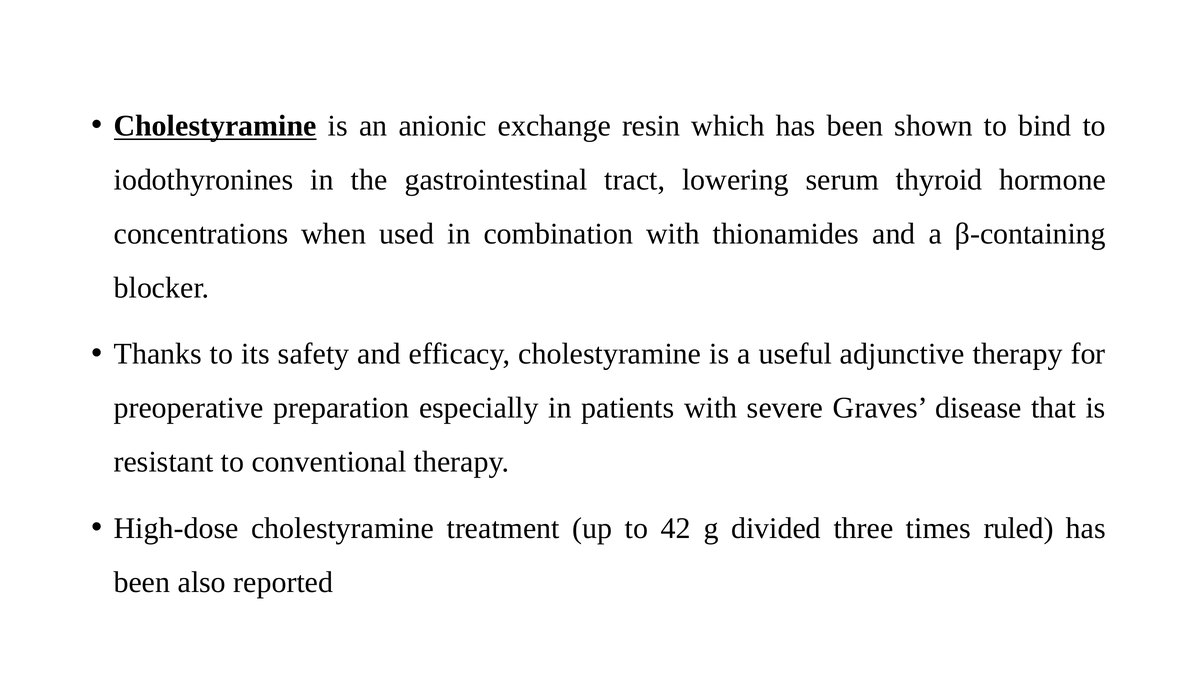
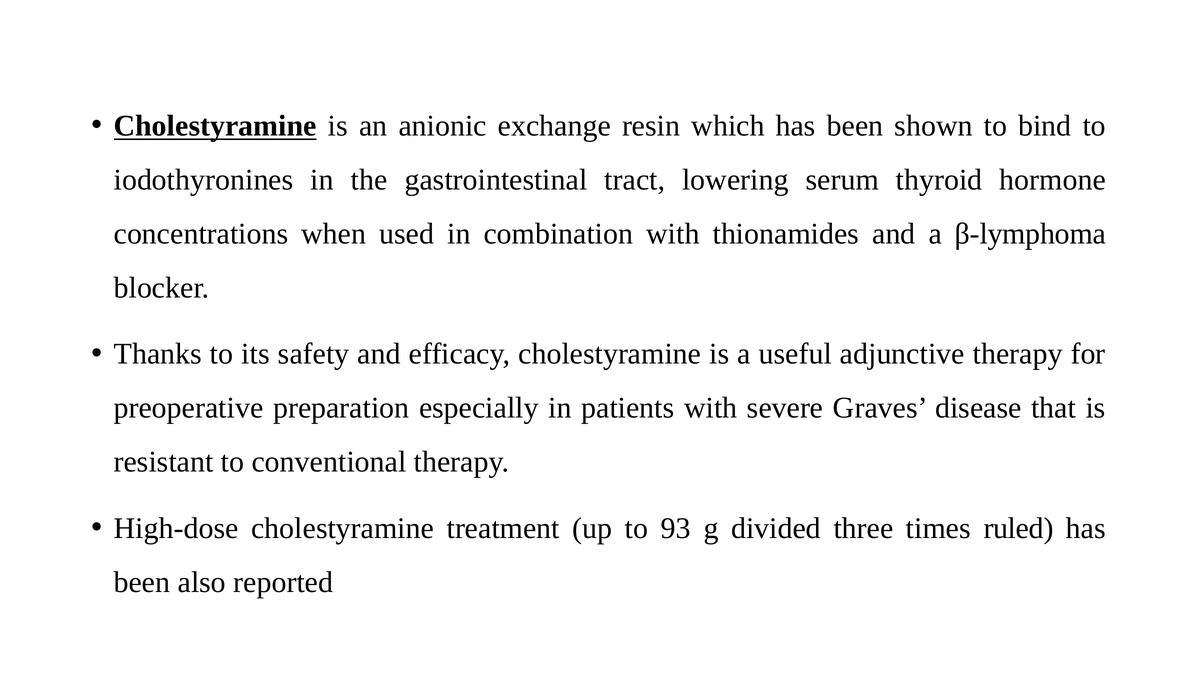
β-containing: β-containing -> β-lymphoma (1030, 234)
42: 42 -> 93 (676, 528)
